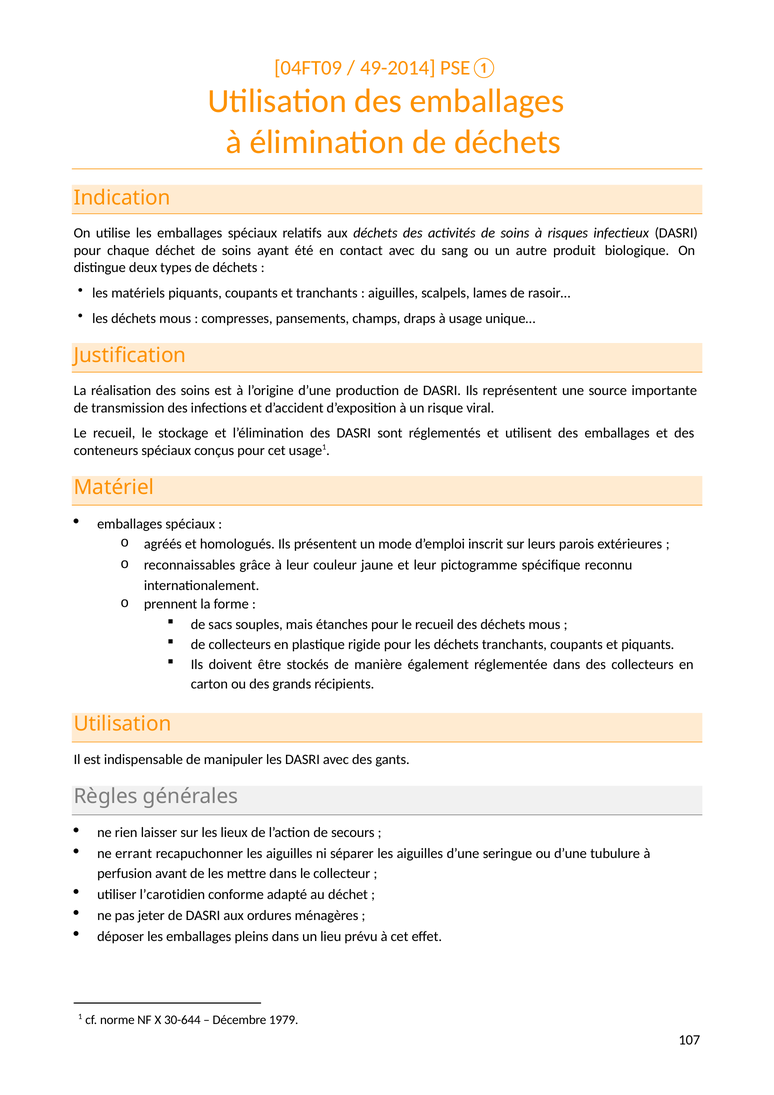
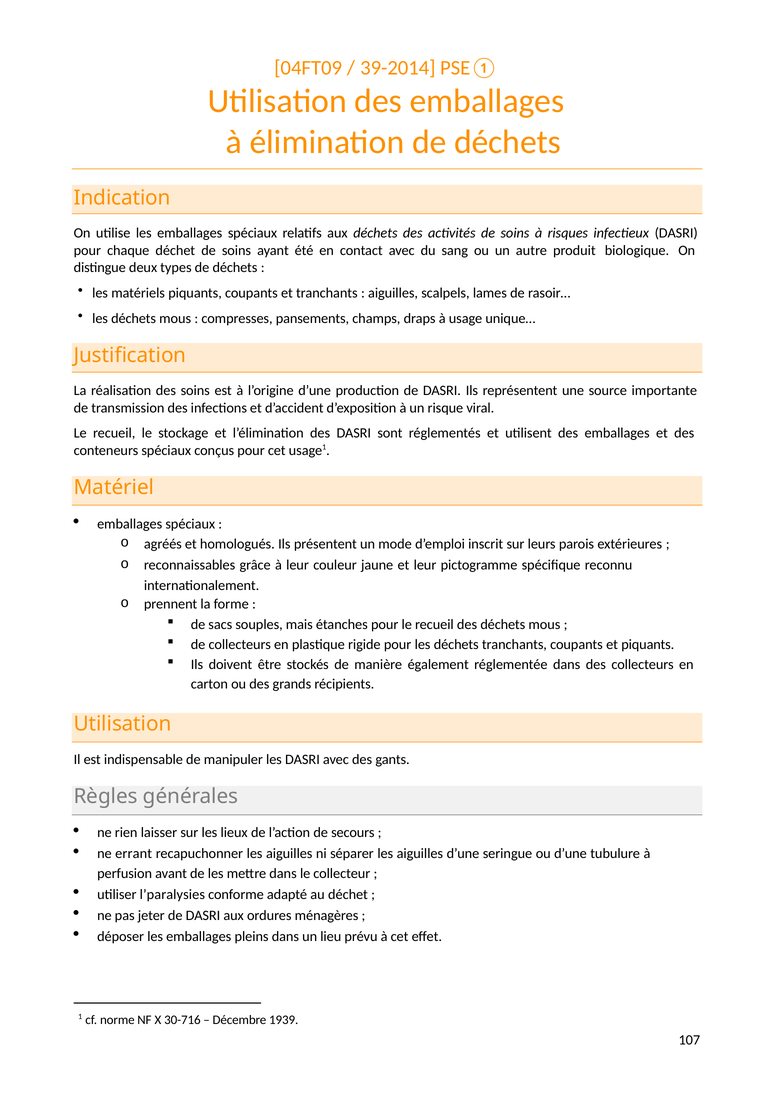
49-2014: 49-2014 -> 39-2014 (398, 68)
l’carotidien: l’carotidien -> l’paralysies (172, 895)
30-644: 30-644 -> 30-716 (182, 1020)
1979: 1979 -> 1939 (284, 1020)
